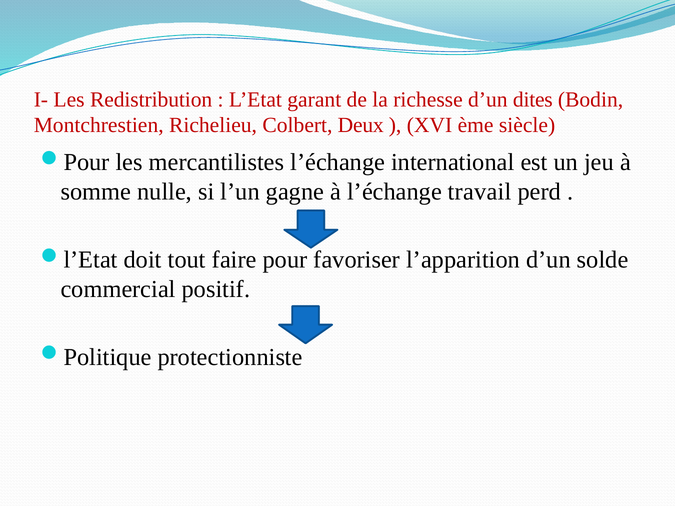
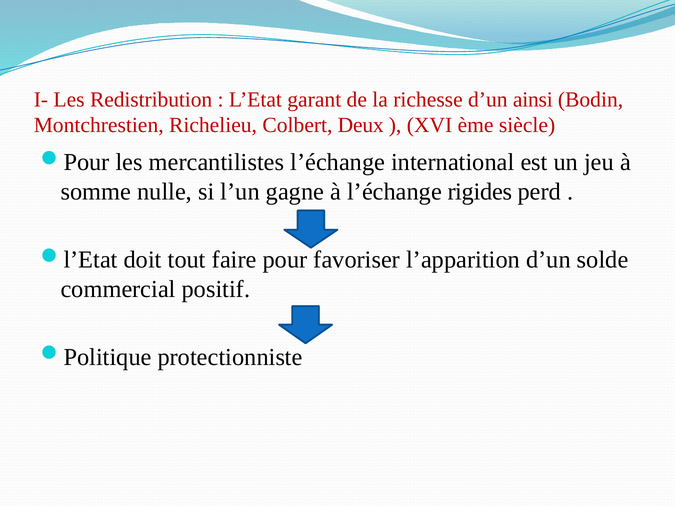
dites: dites -> ainsi (533, 99)
travail: travail -> rigides (480, 192)
